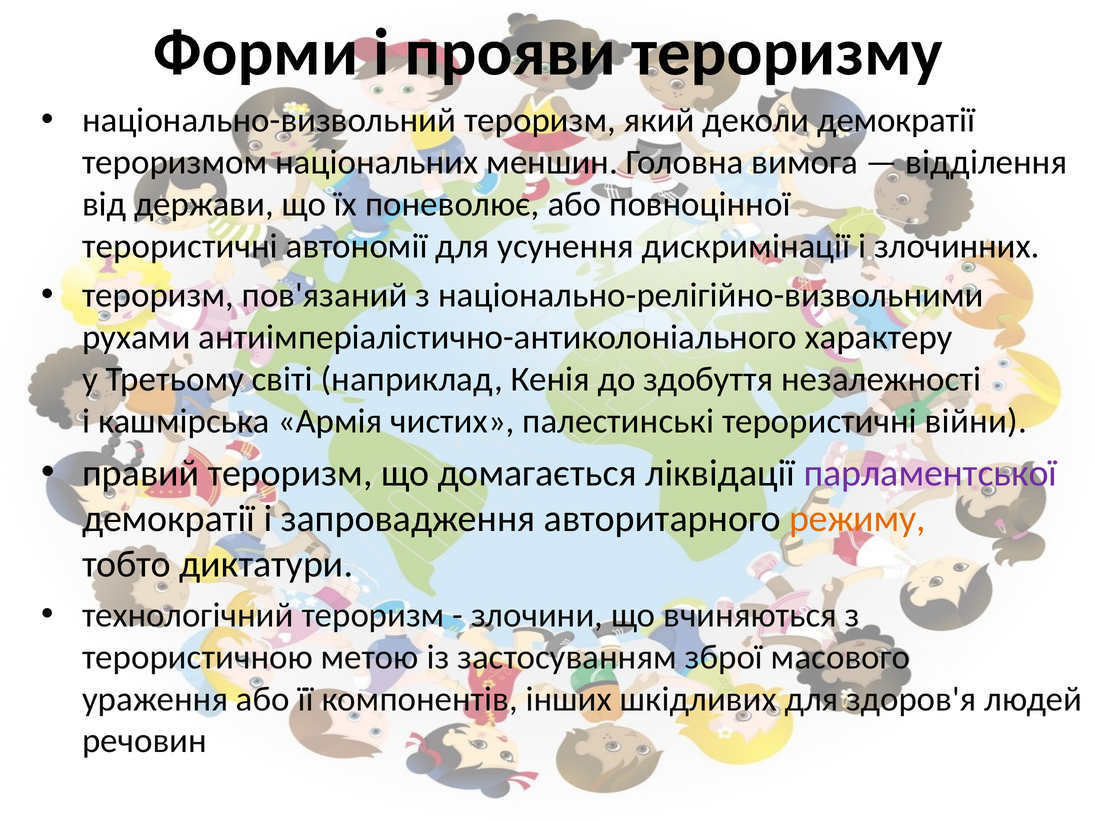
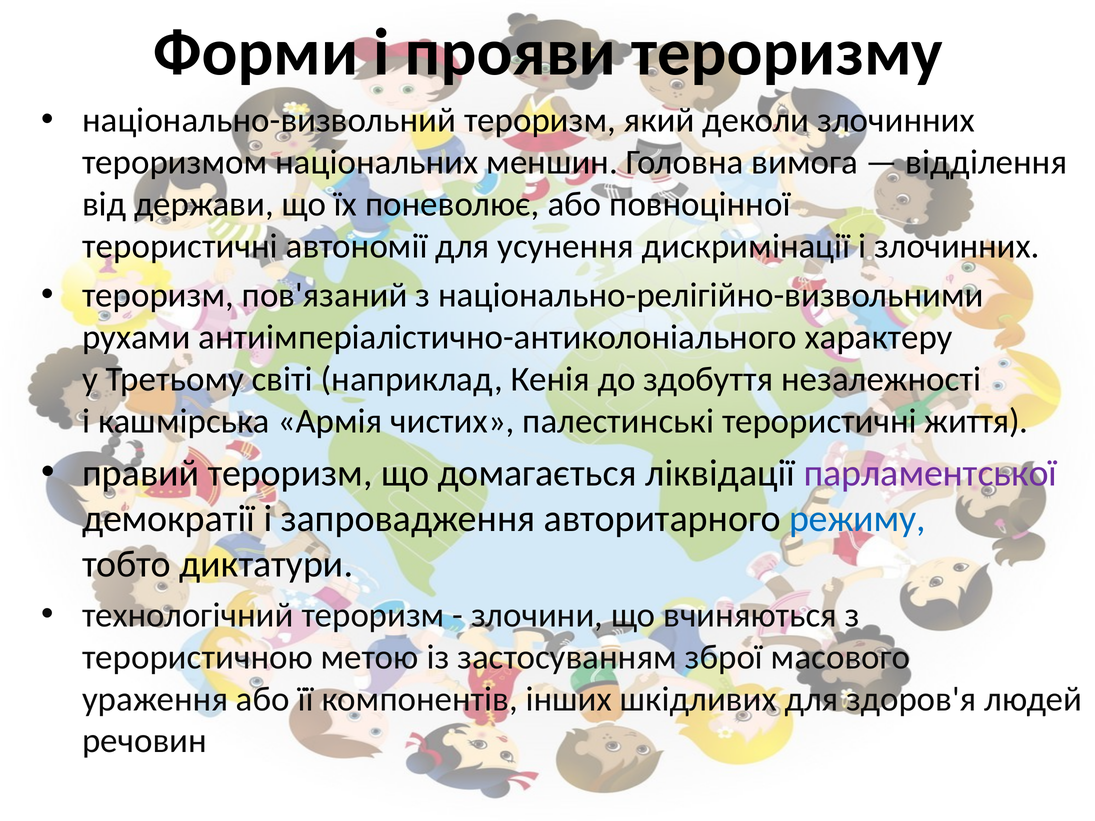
деколи демократії: демократії -> злочинних (896, 120)
війни: війни -> життя (976, 421)
режиму colour: orange -> blue (857, 519)
